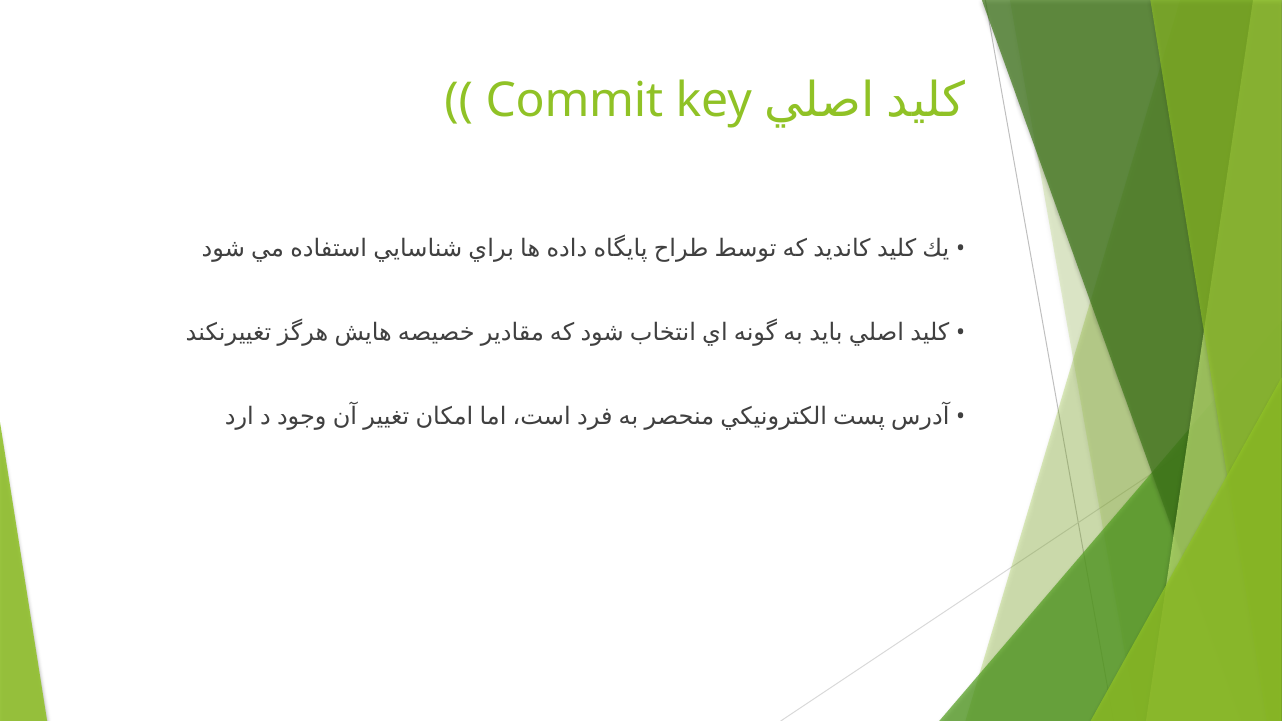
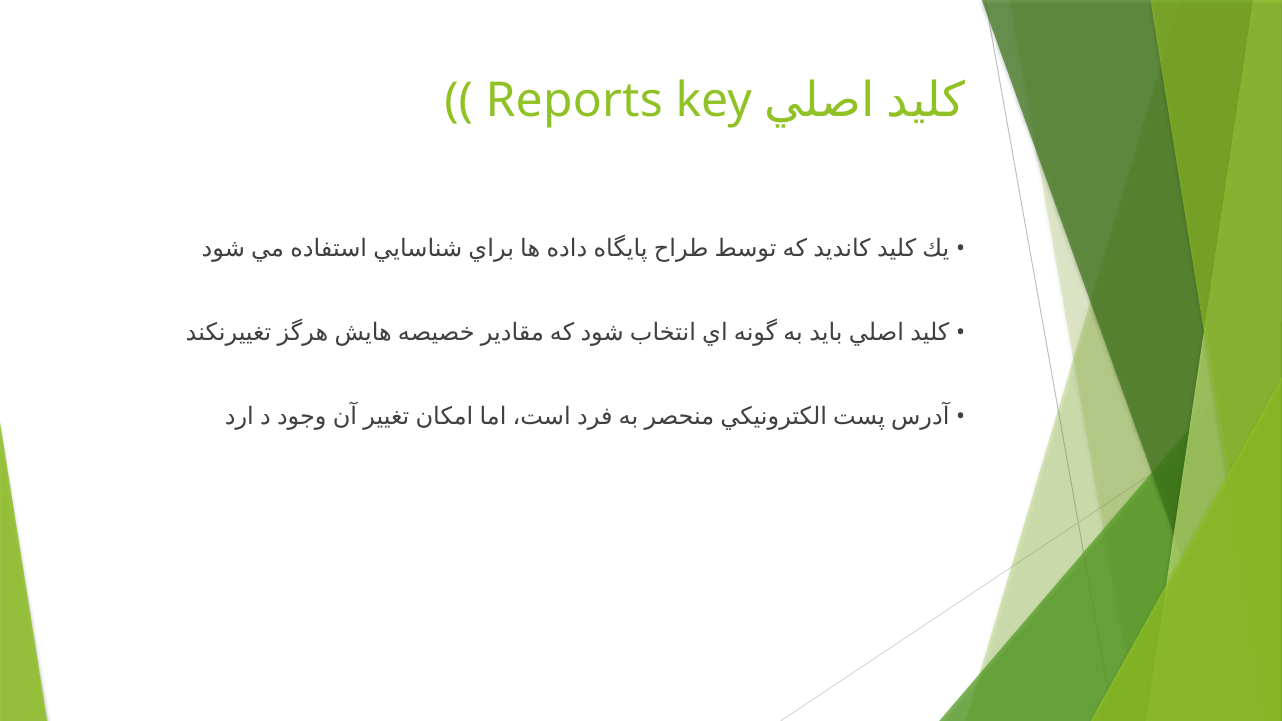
Commit: Commit -> Reports (574, 101)
